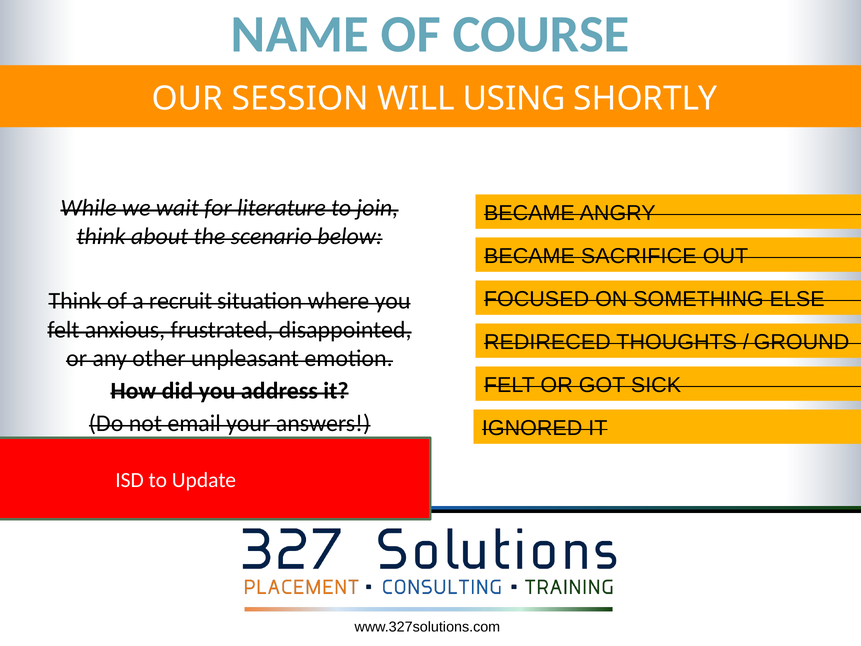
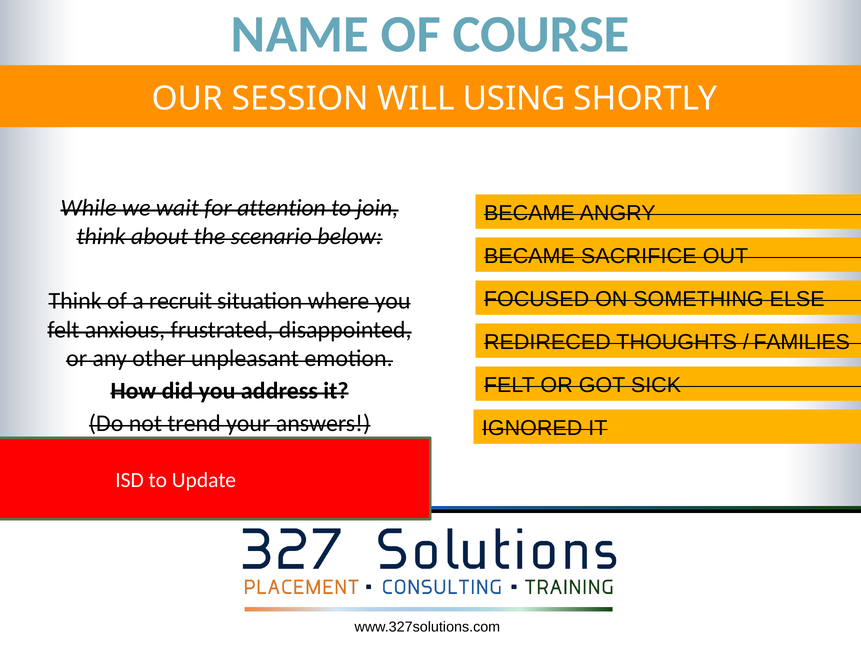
literature: literature -> attention (281, 208)
GROUND: GROUND -> FAMILIES (802, 342)
email: email -> trend (194, 423)
